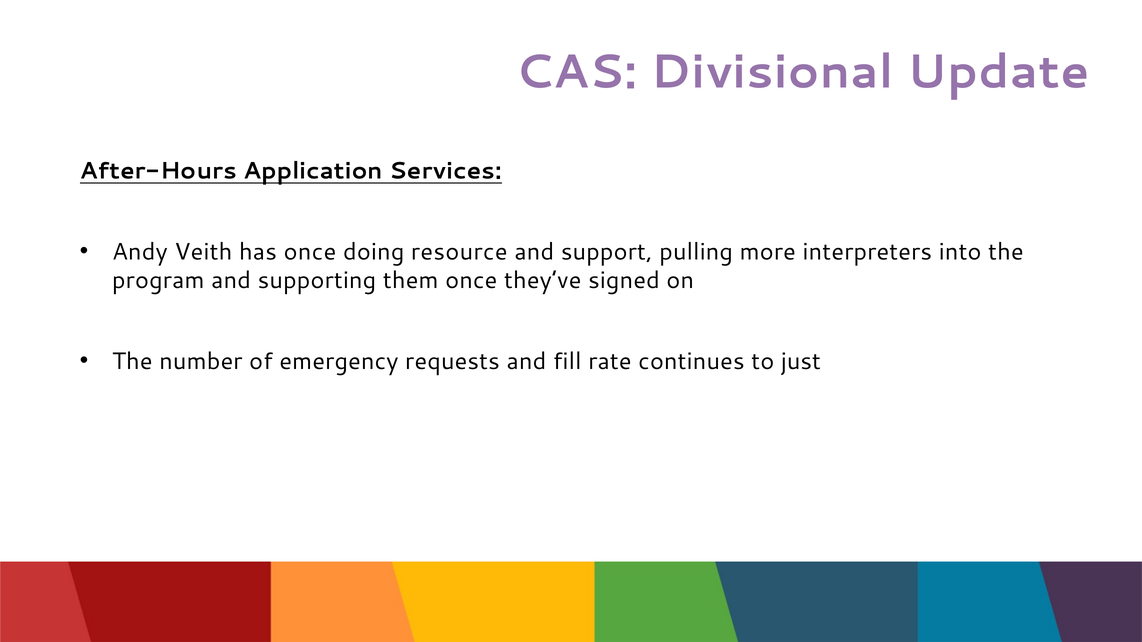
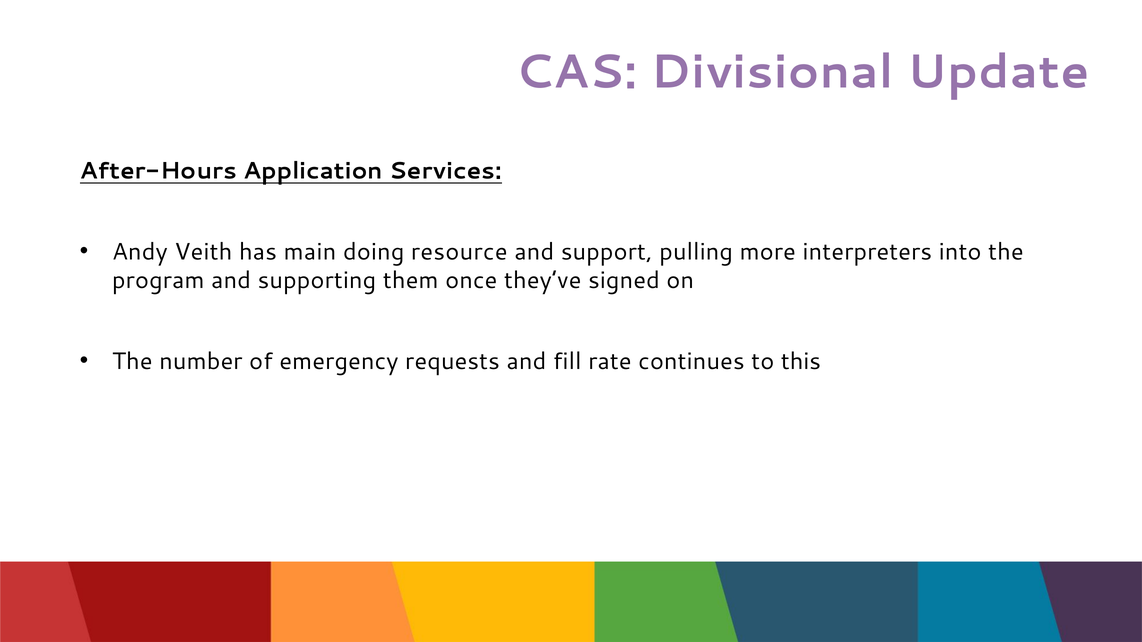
has once: once -> main (310, 252)
just: just -> this (801, 362)
